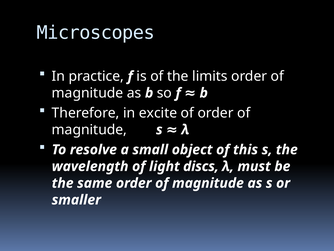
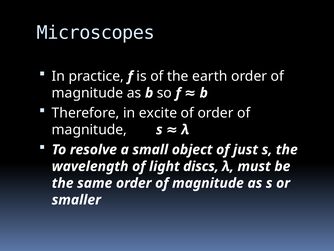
limits: limits -> earth (210, 76)
this: this -> just (246, 149)
